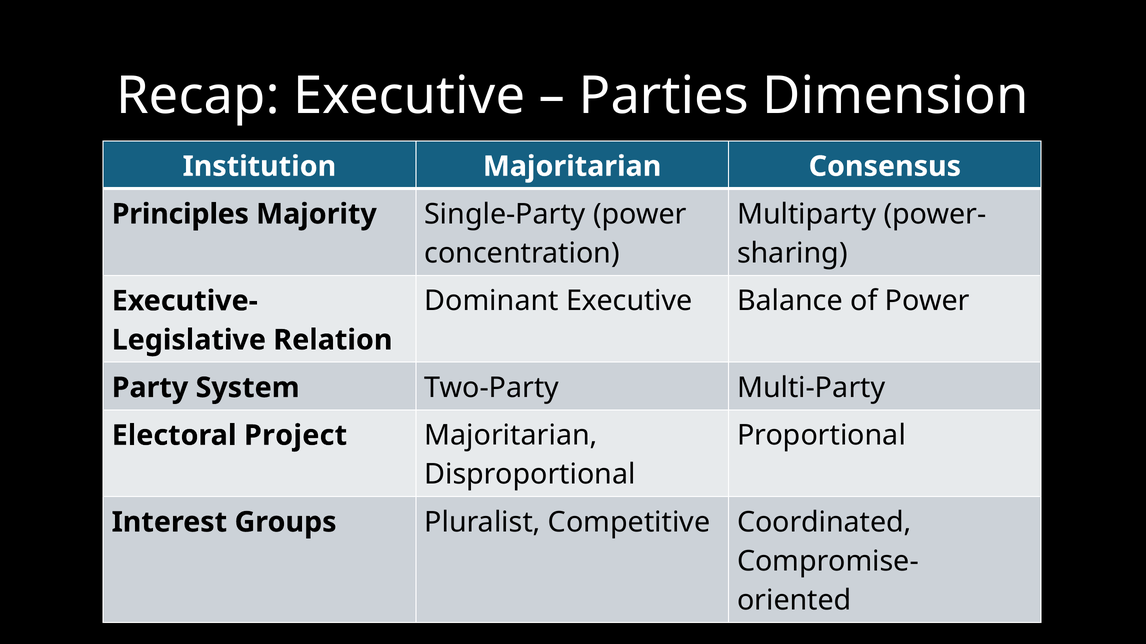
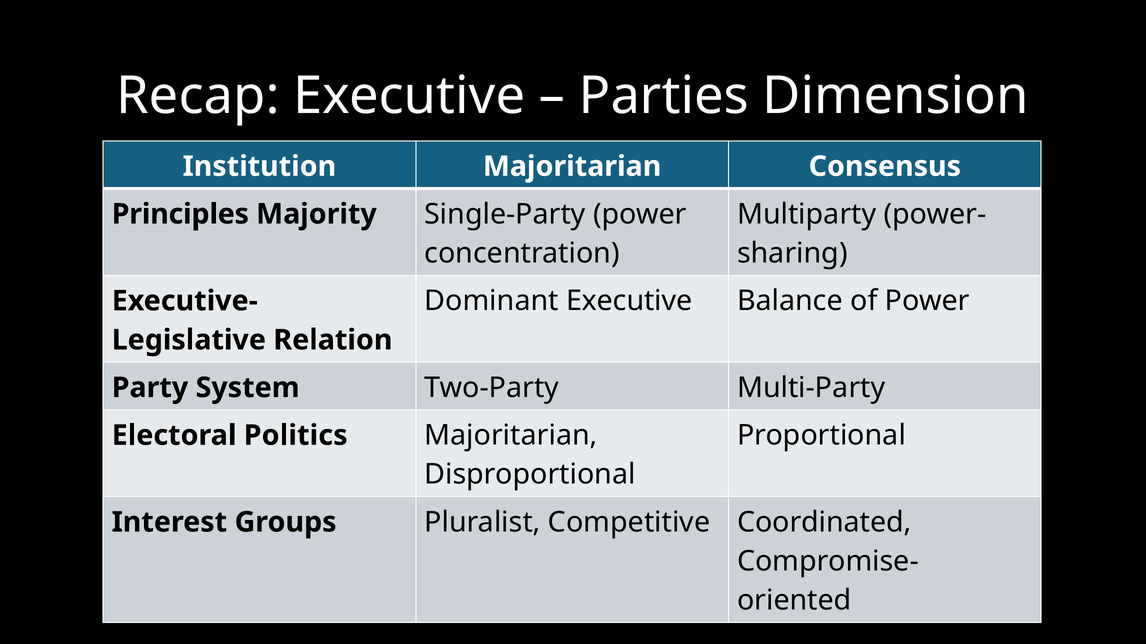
Project: Project -> Politics (296, 436)
